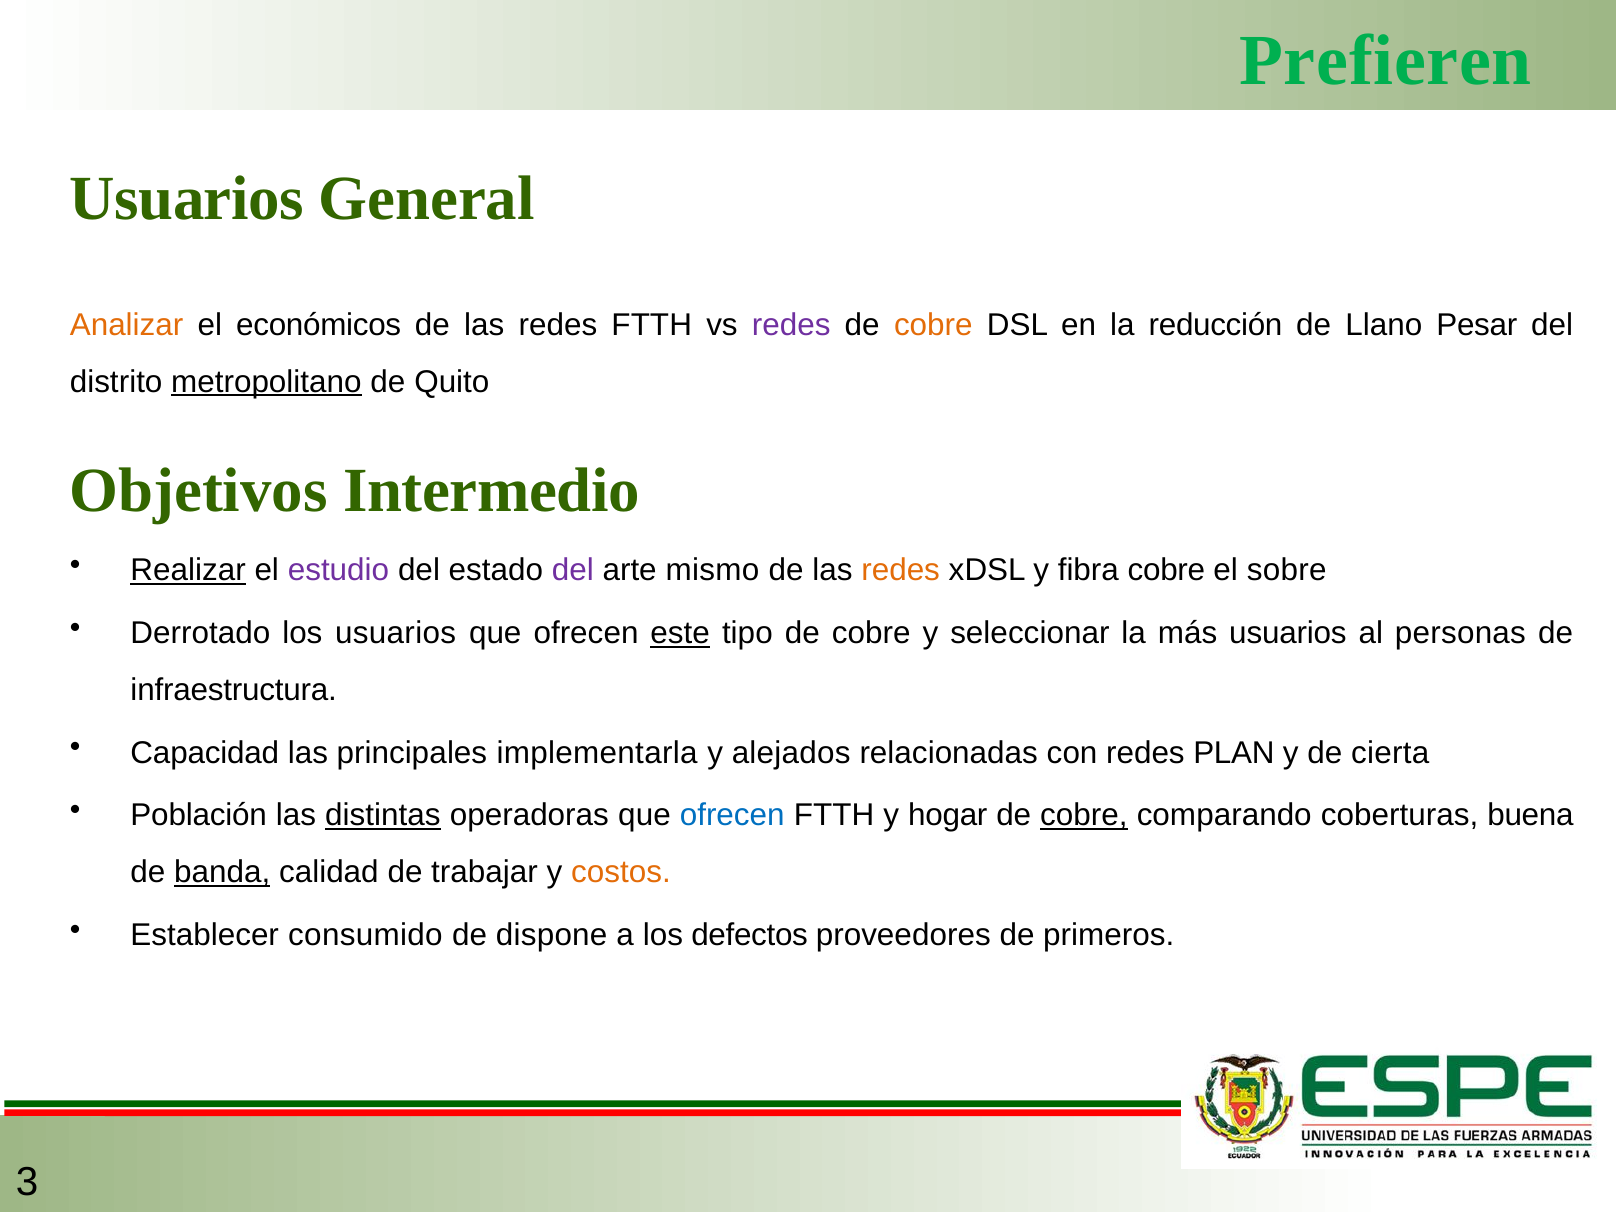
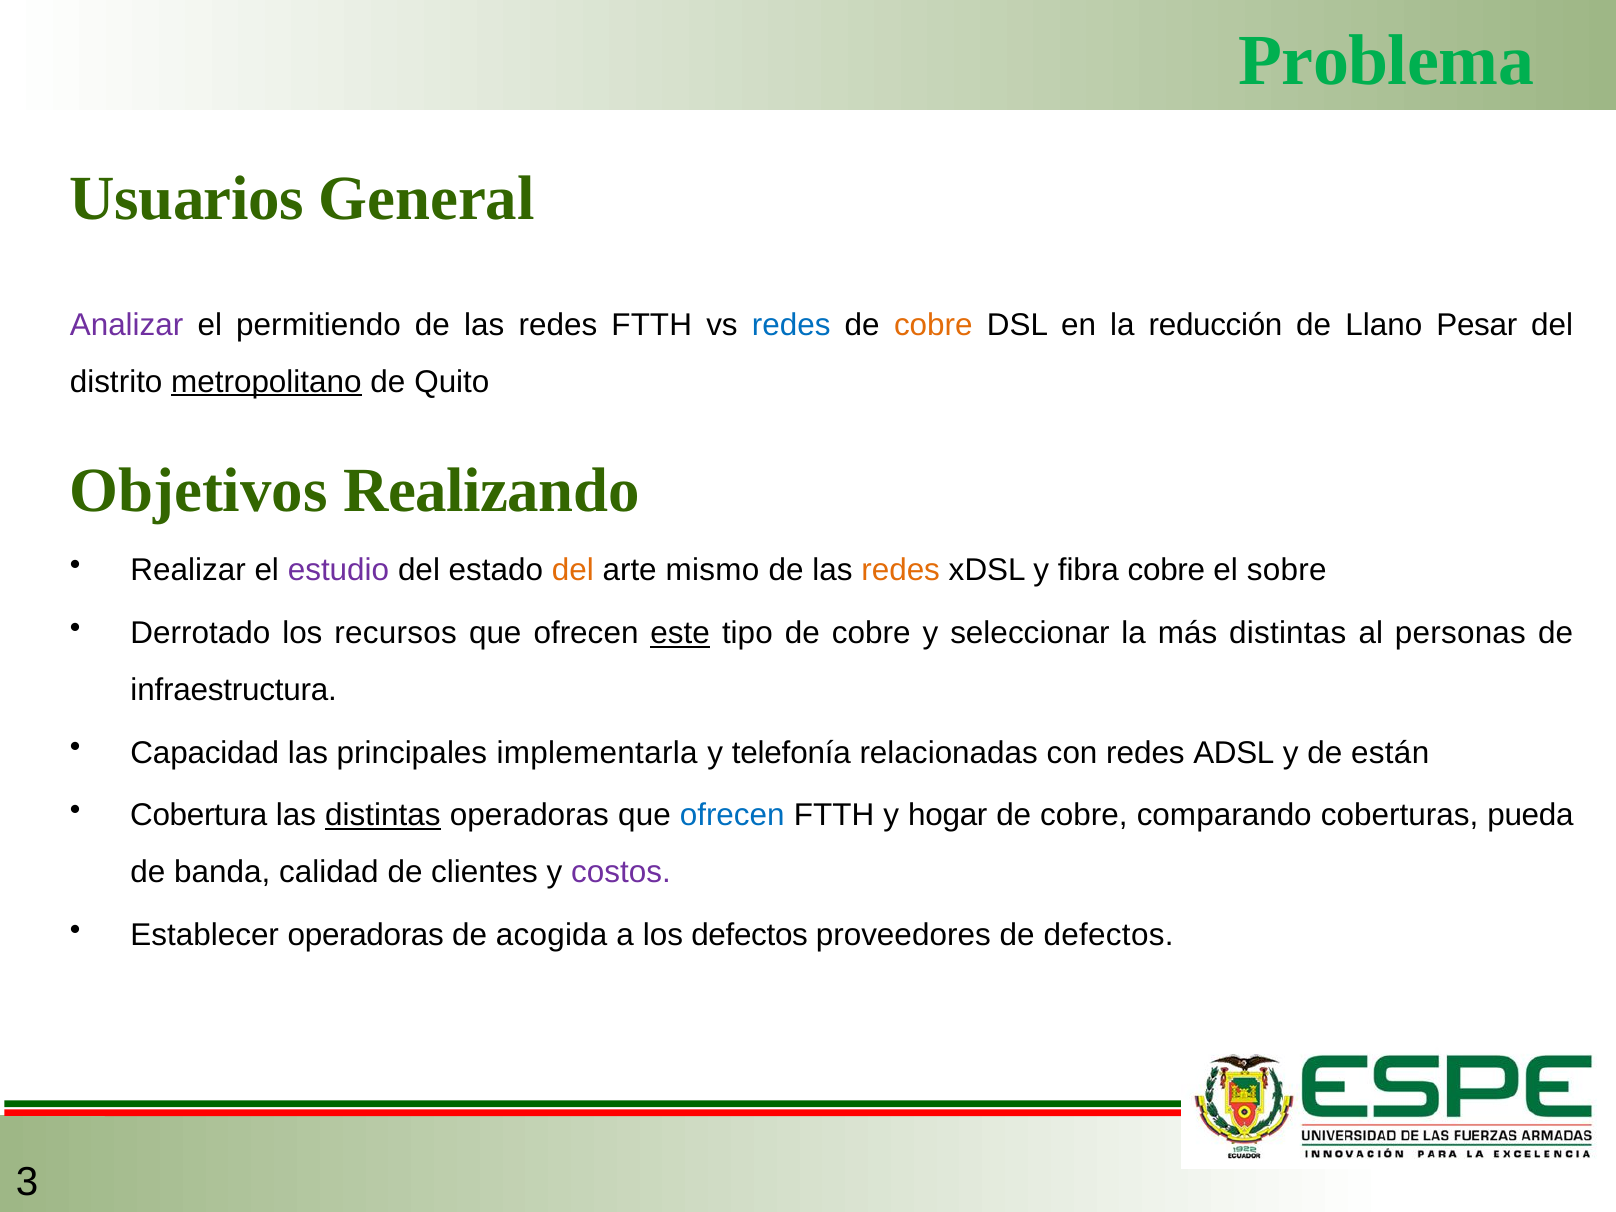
Prefieren: Prefieren -> Problema (1386, 61)
Analizar colour: orange -> purple (127, 325)
económicos: económicos -> permitiendo (319, 325)
redes colour: purple -> blue (791, 325)
Intermedio: Intermedio -> Realizando (491, 491)
Realizar underline: present -> none (188, 570)
del colour: purple -> orange (573, 570)
los usuarios: usuarios -> recursos (396, 633)
más usuarios: usuarios -> distintas (1288, 633)
alejados: alejados -> telefonía (791, 753)
PLAN: PLAN -> ADSL (1234, 753)
cierta: cierta -> están (1390, 753)
Población: Población -> Cobertura (199, 816)
cobre underline: present -> none (1084, 816)
buena: buena -> pueda (1530, 816)
banda underline: present -> none (222, 872)
trabajar: trabajar -> clientes (484, 872)
costos colour: orange -> purple (621, 872)
Establecer consumido: consumido -> operadoras (366, 935)
dispone: dispone -> acogida (552, 935)
de primeros: primeros -> defectos (1109, 935)
